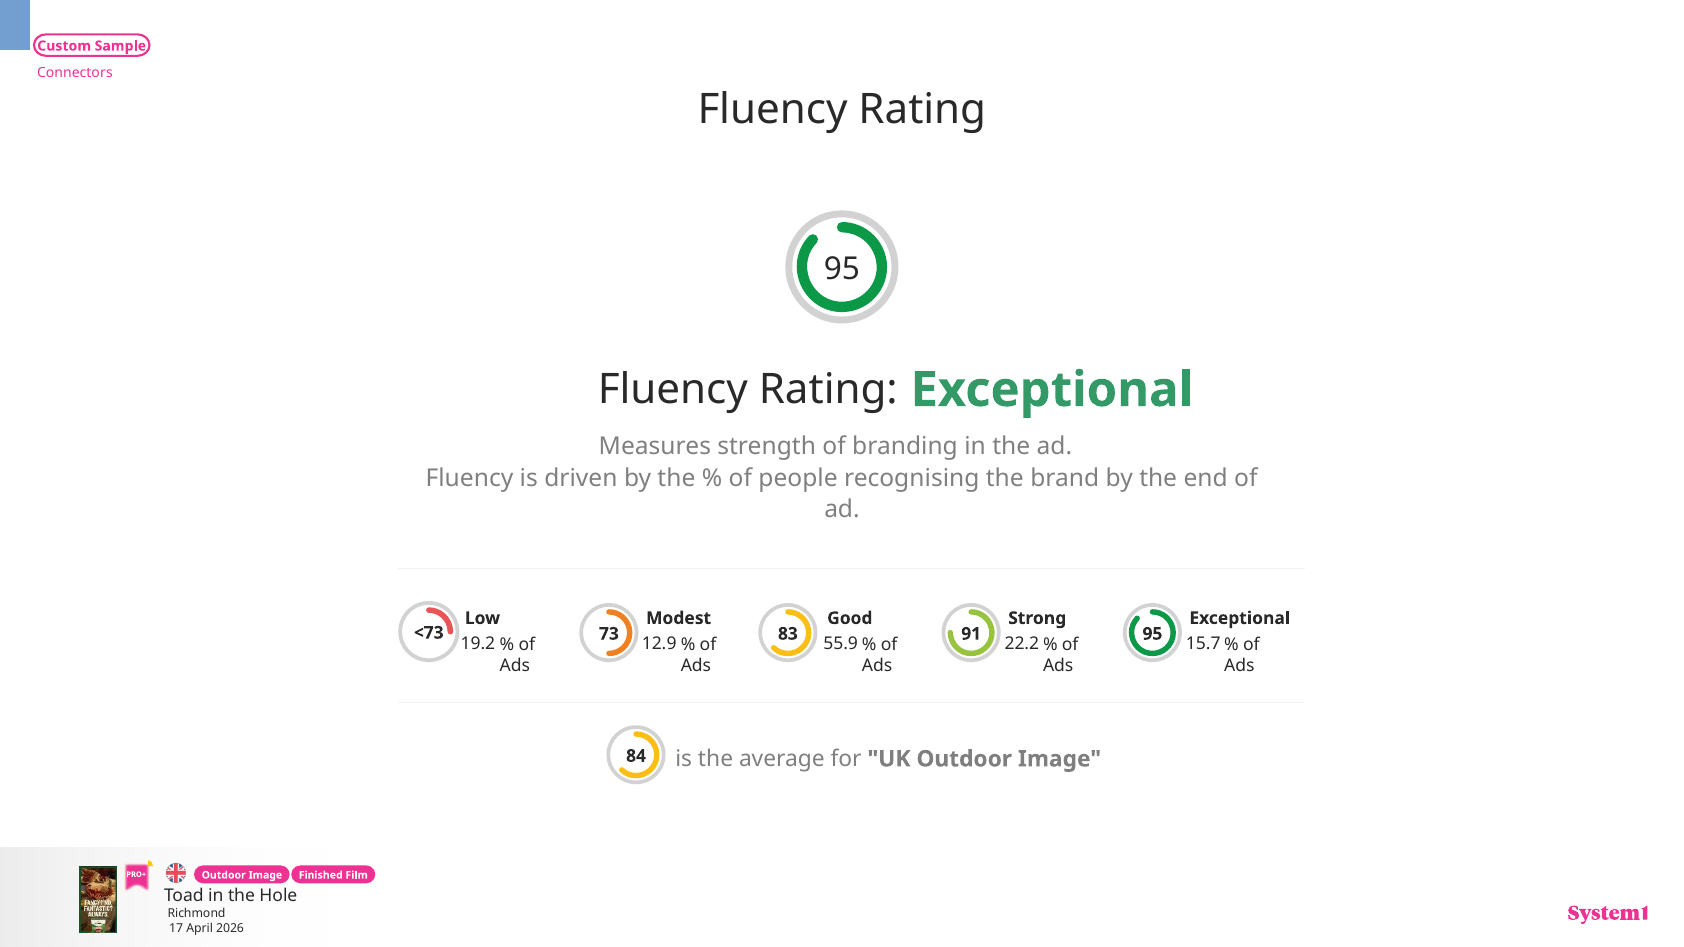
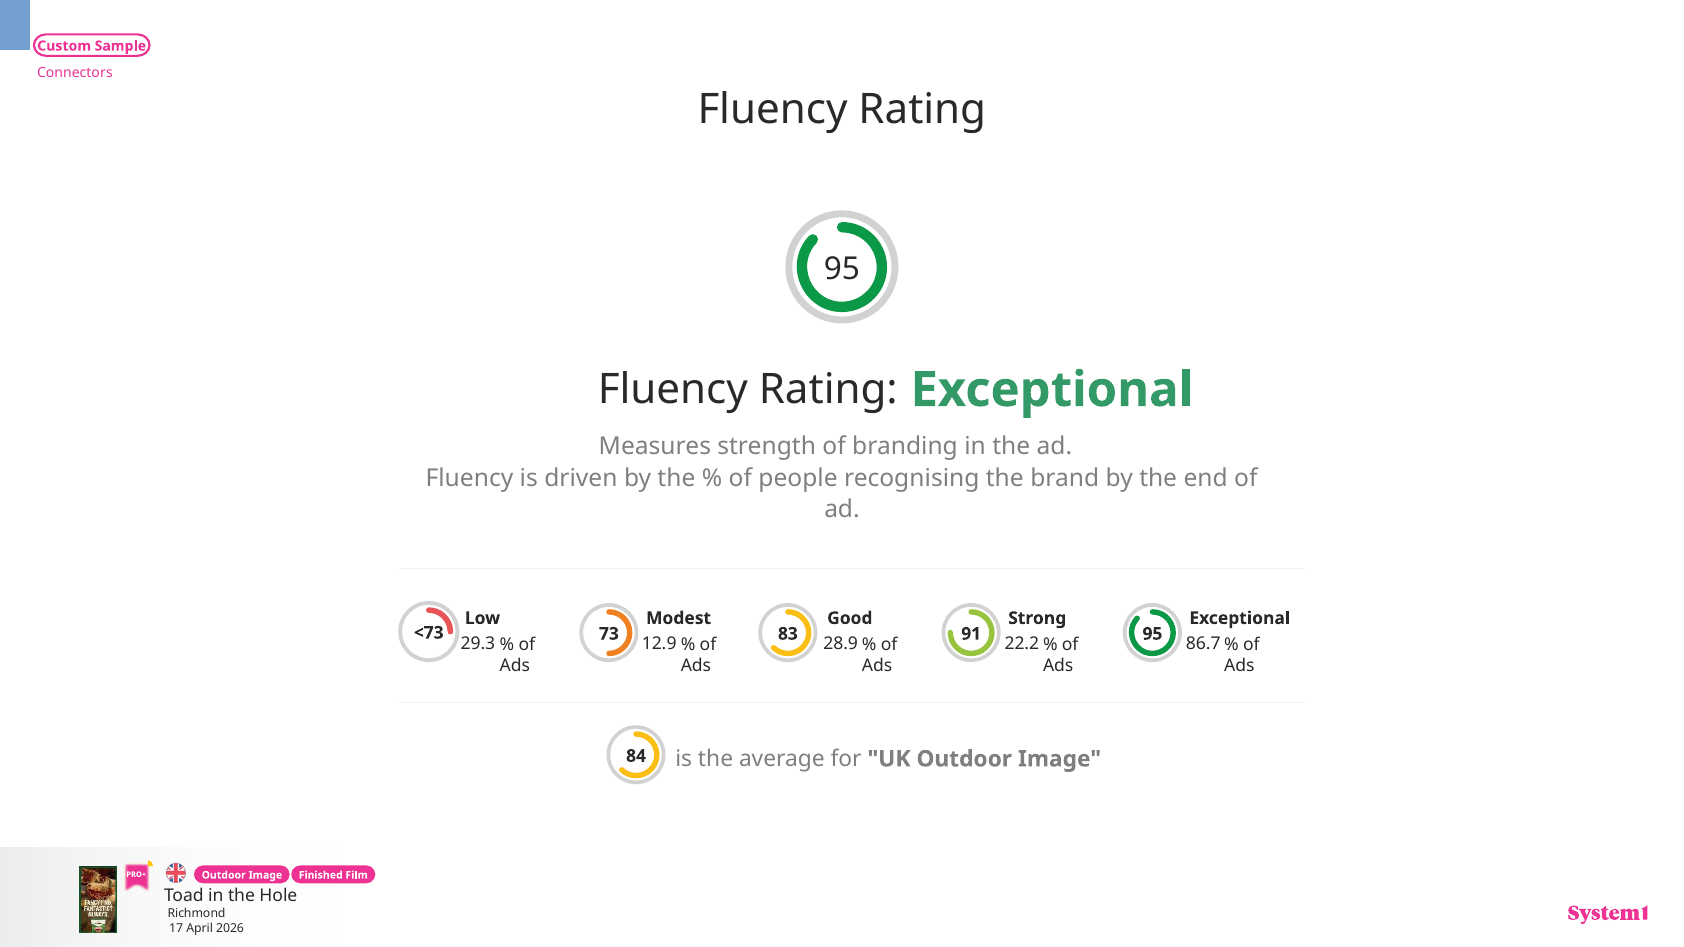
19.2: 19.2 -> 29.3 (478, 644)
55.9: 55.9 -> 28.9 (841, 644)
15.7: 15.7 -> 86.7 (1203, 644)
